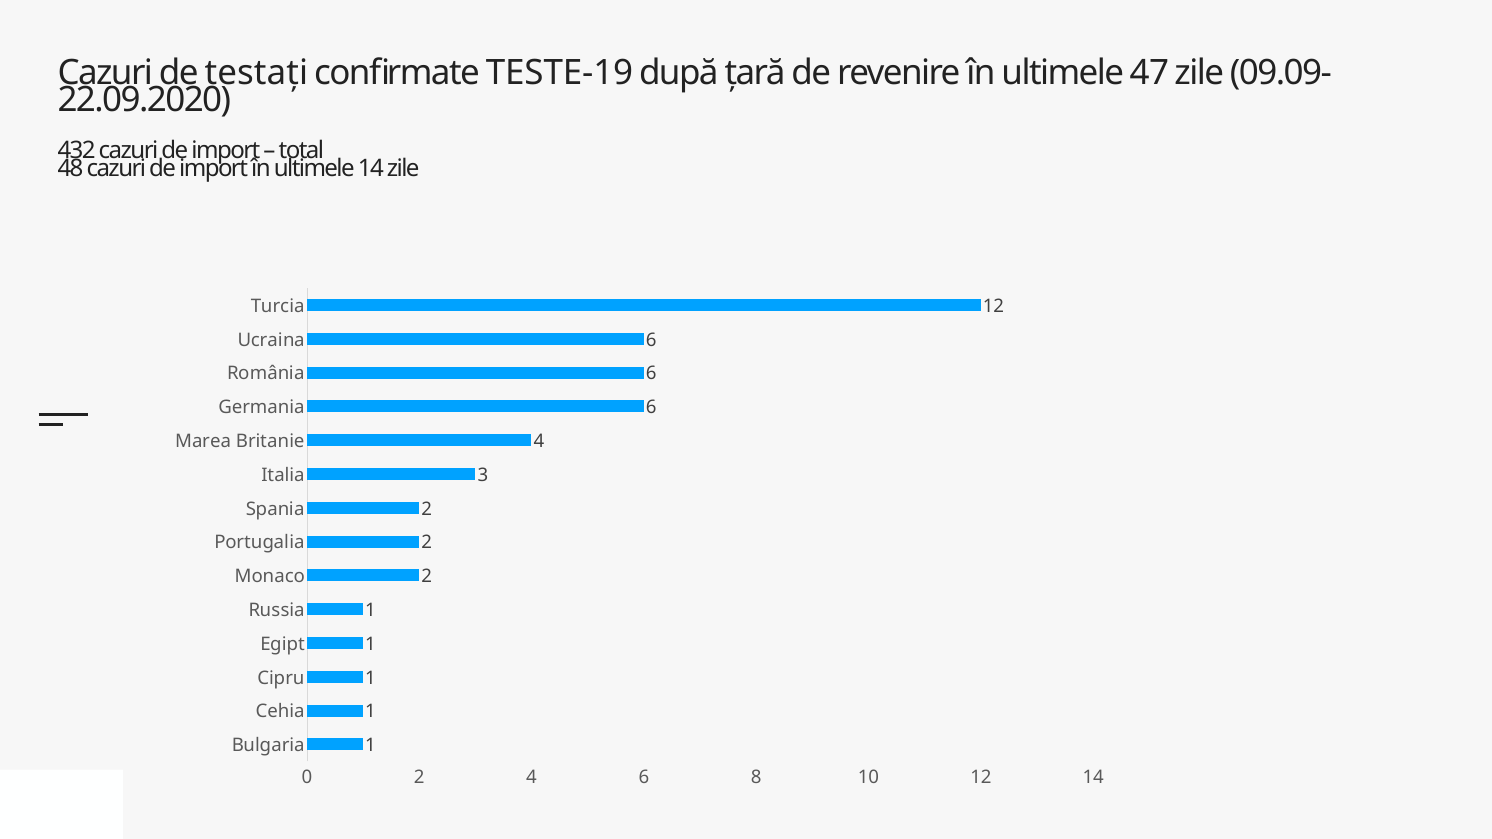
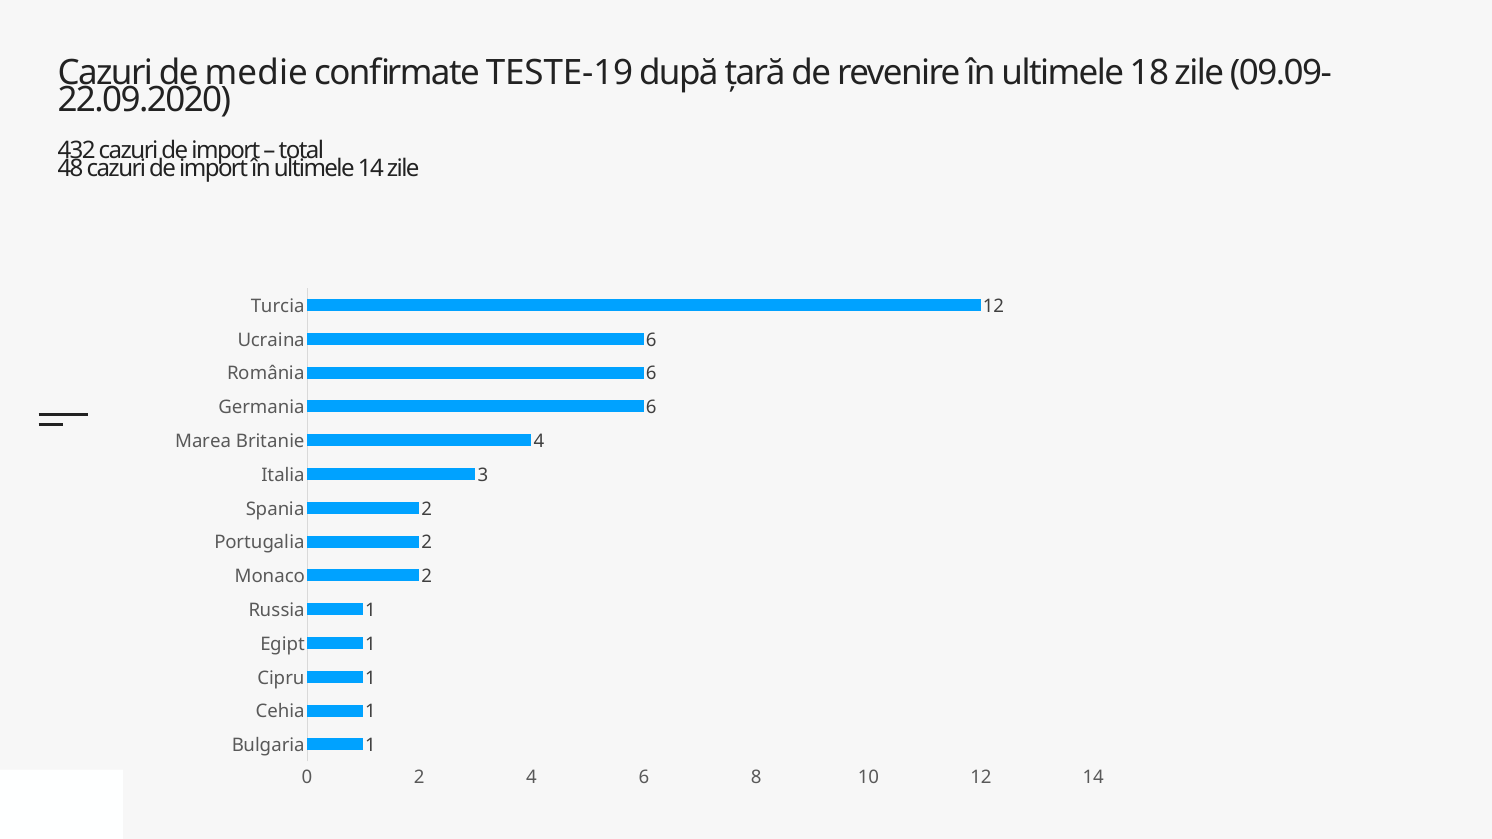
testați: testați -> medie (256, 73)
47: 47 -> 18 (1149, 73)
